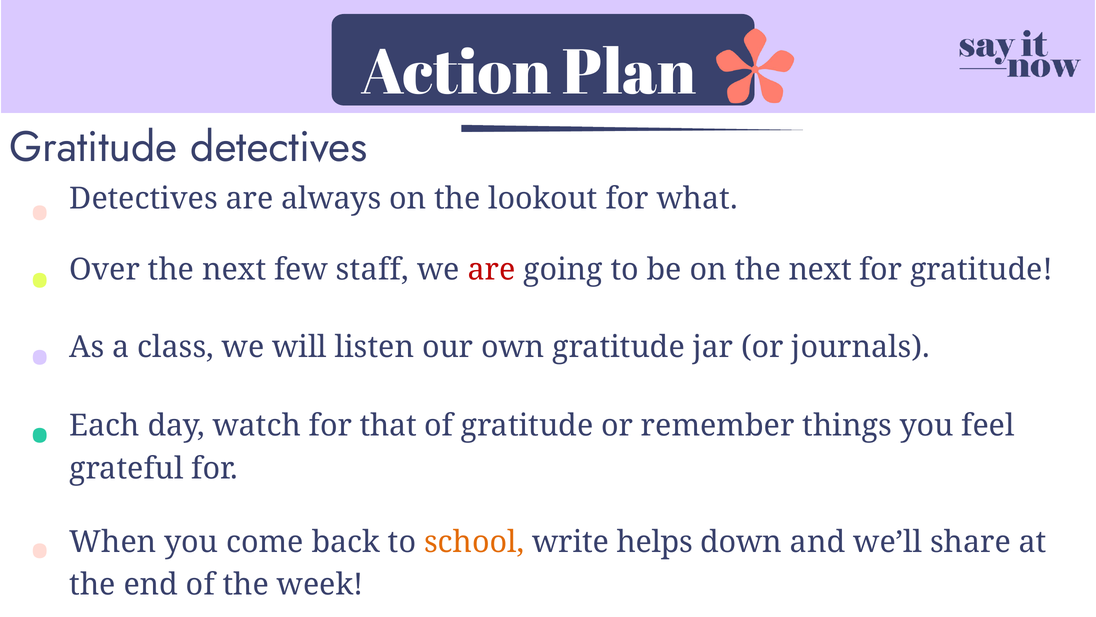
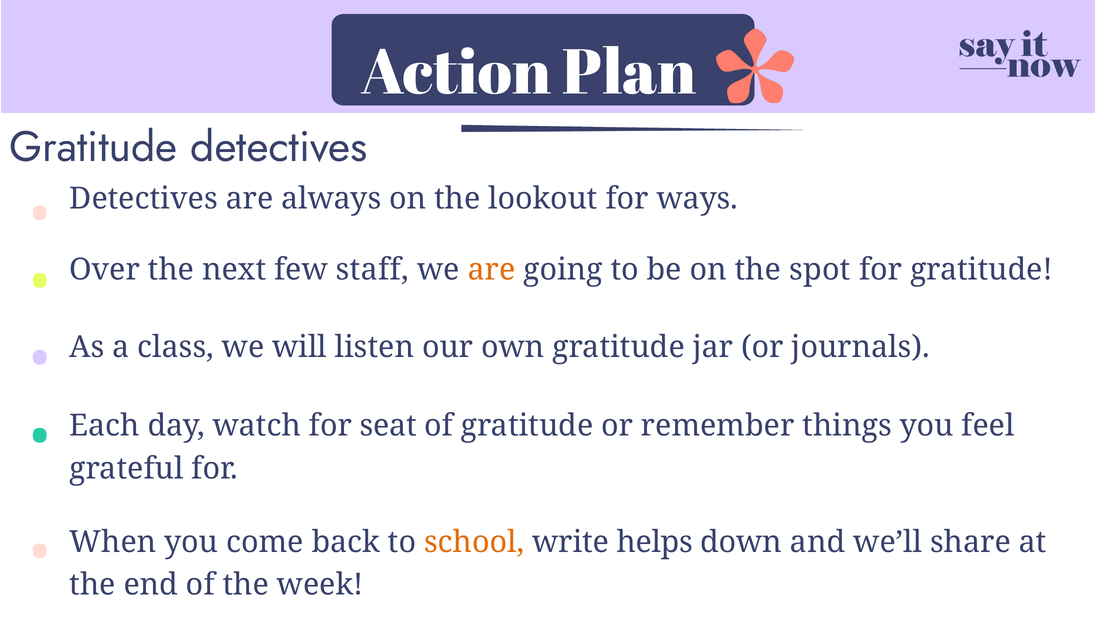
what: what -> ways (697, 199)
are colour: red -> orange (491, 270)
on the next: next -> spot (820, 270)
that: that -> seat (388, 426)
